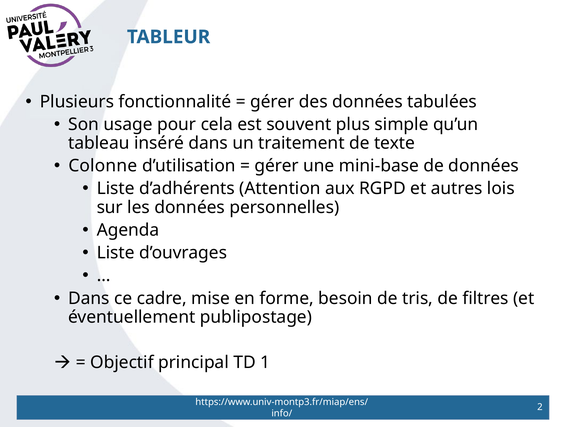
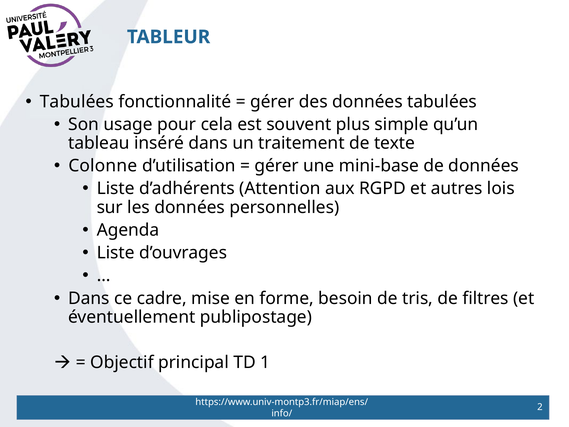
Plusieurs: Plusieurs -> Tabulées (77, 102)
